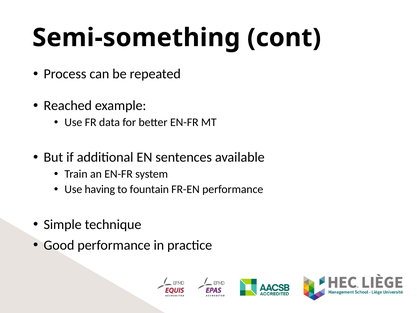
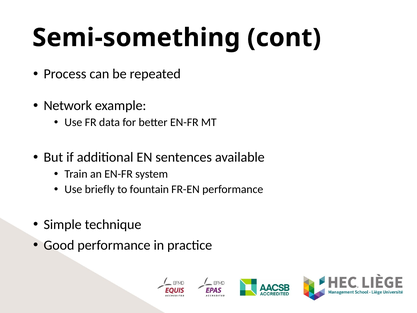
Reached: Reached -> Network (68, 106)
having: having -> briefly (100, 189)
